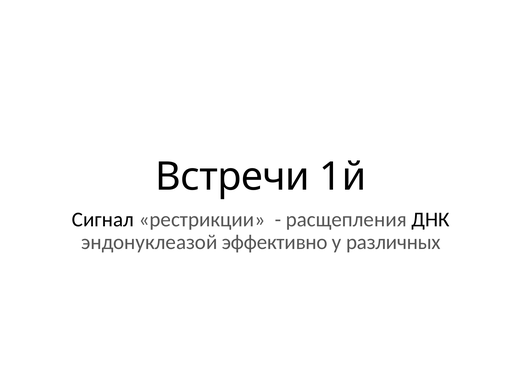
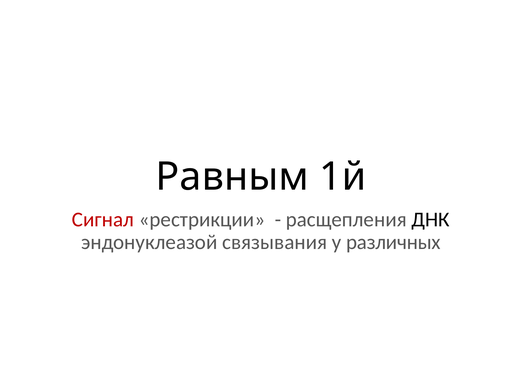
Встречи: Встречи -> Равным (232, 176)
Сигнал colour: black -> red (103, 219)
эффективно: эффективно -> связывания (275, 242)
